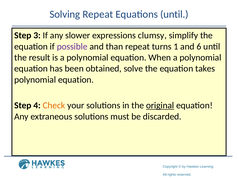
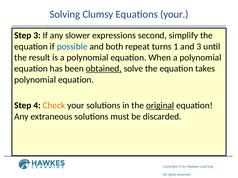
Solving Repeat: Repeat -> Clumsy (98, 14)
Equations until: until -> your (174, 14)
clumsy: clumsy -> second (152, 36)
possible colour: purple -> blue (72, 47)
than: than -> both (115, 47)
and 6: 6 -> 3 (199, 47)
obtained underline: none -> present (104, 69)
